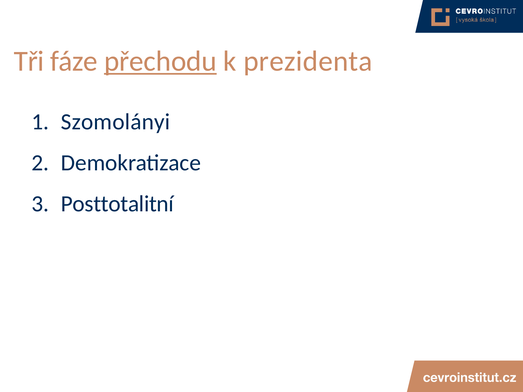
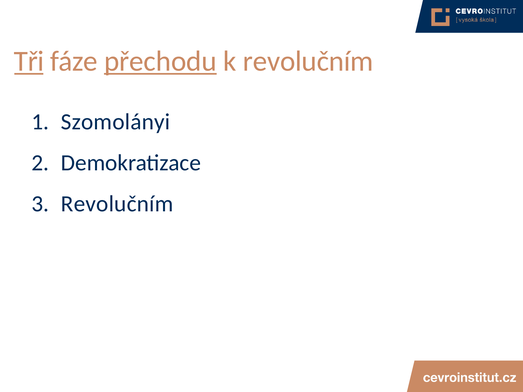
Tři underline: none -> present (29, 61)
k prezidenta: prezidenta -> revolučním (308, 61)
Posttotalitní: Posttotalitní -> Revolučním (117, 204)
